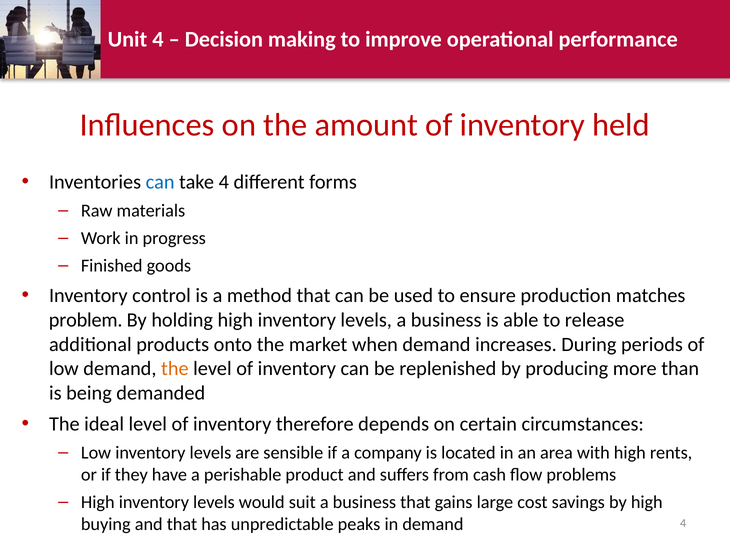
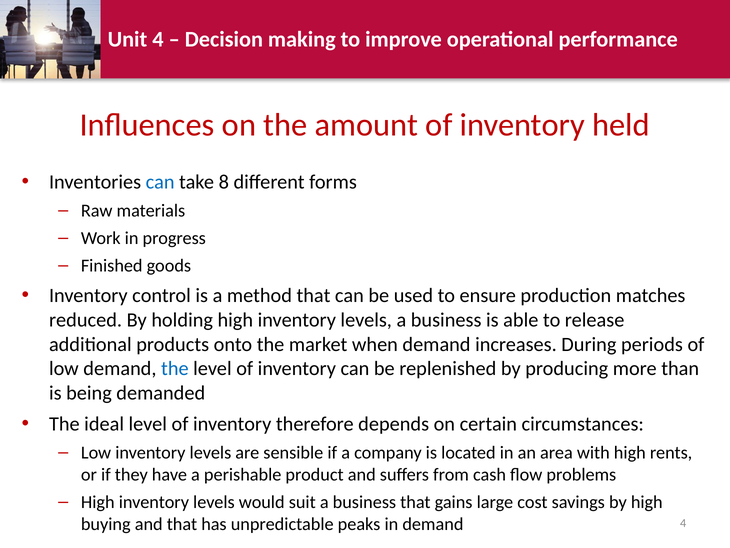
take 4: 4 -> 8 (224, 182)
problem: problem -> reduced (86, 320)
the colour: orange -> blue (175, 368)
